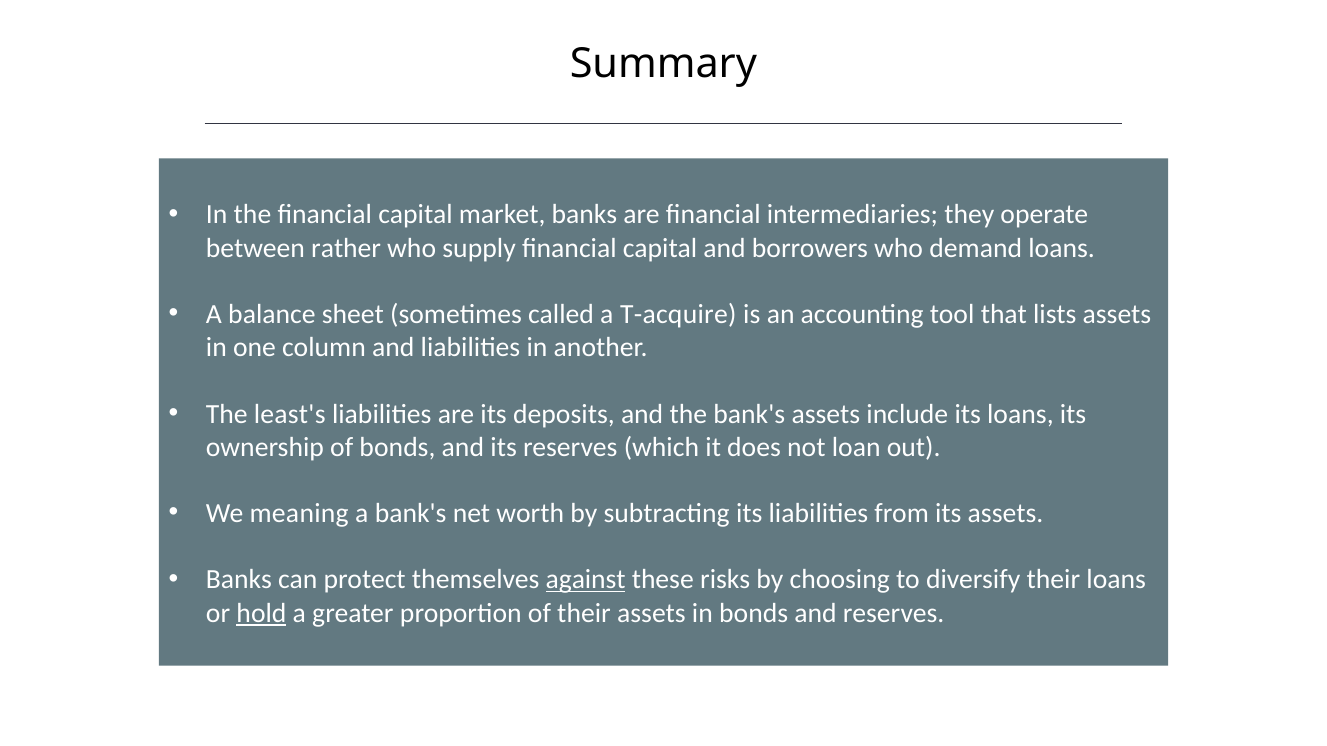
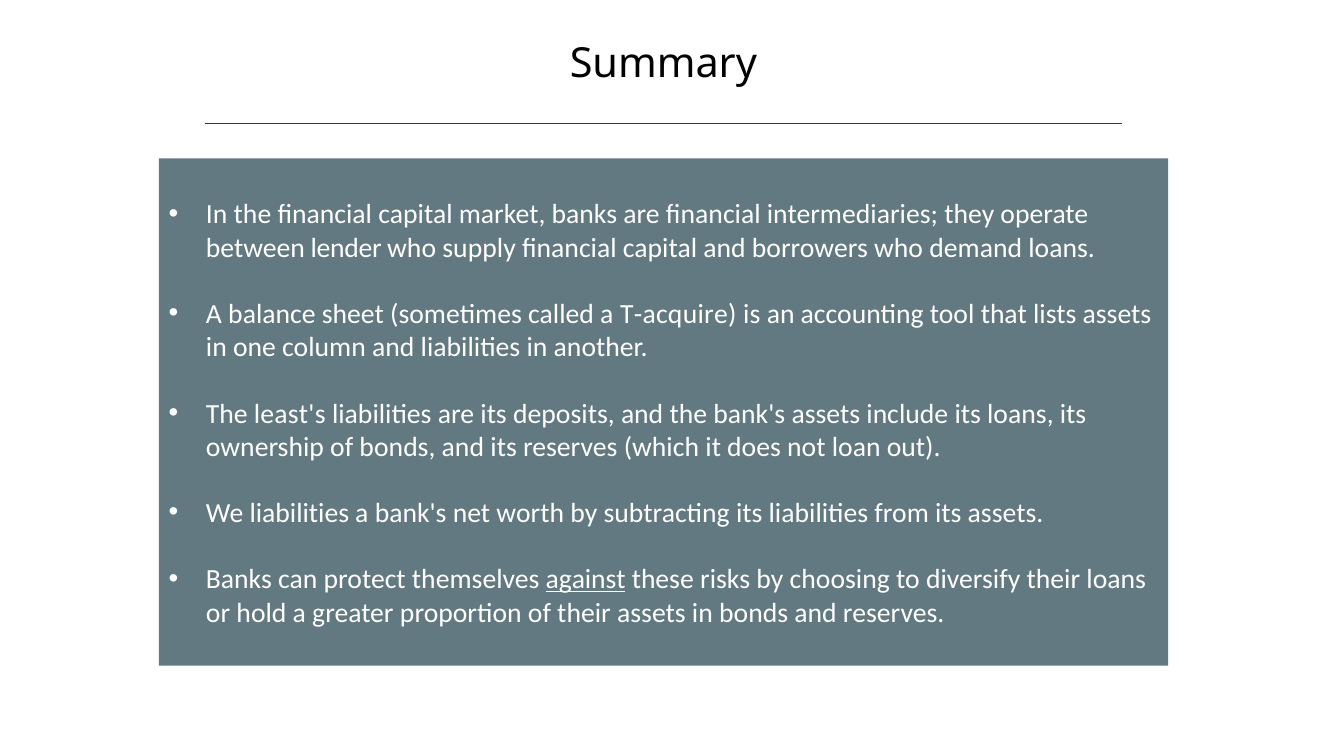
rather: rather -> lender (346, 248)
We meaning: meaning -> liabilities (299, 514)
hold underline: present -> none (261, 613)
